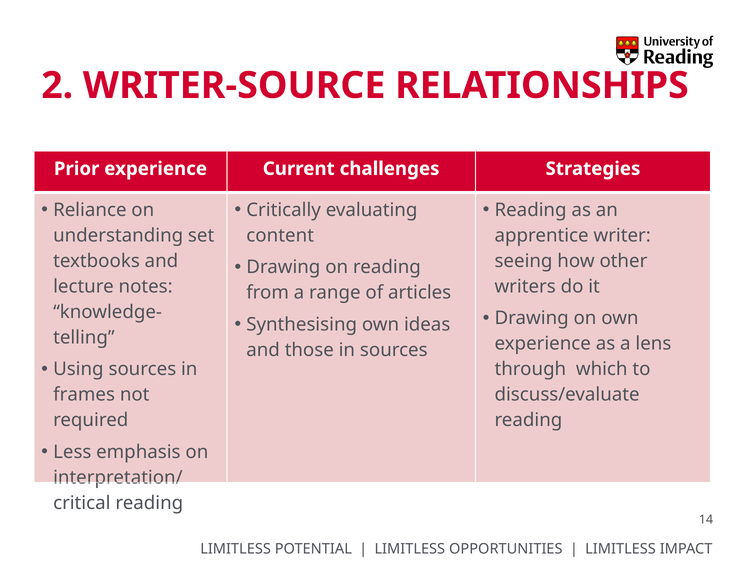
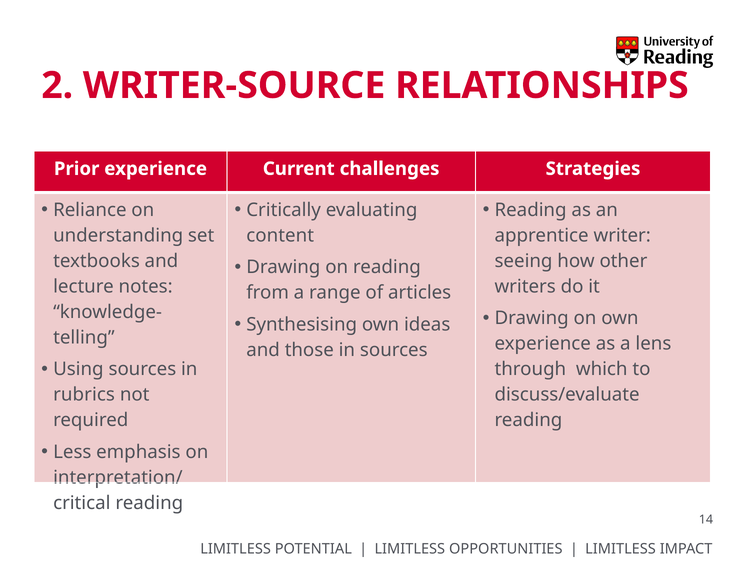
frames: frames -> rubrics (84, 395)
